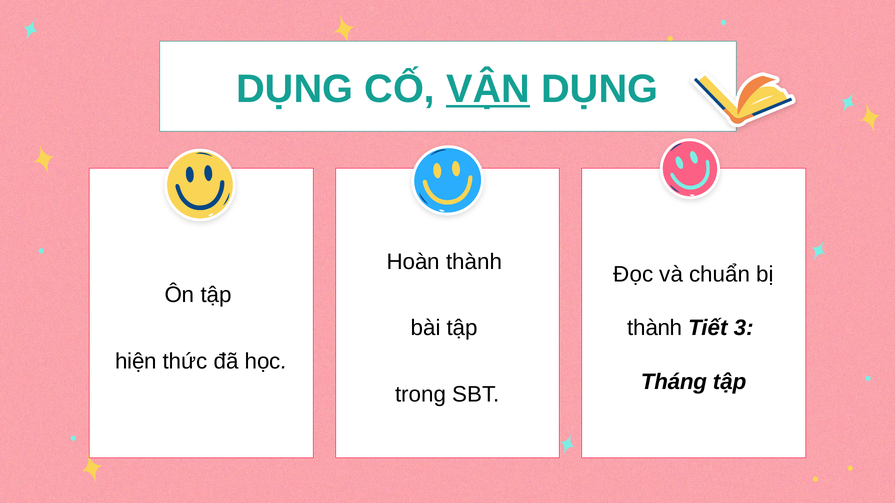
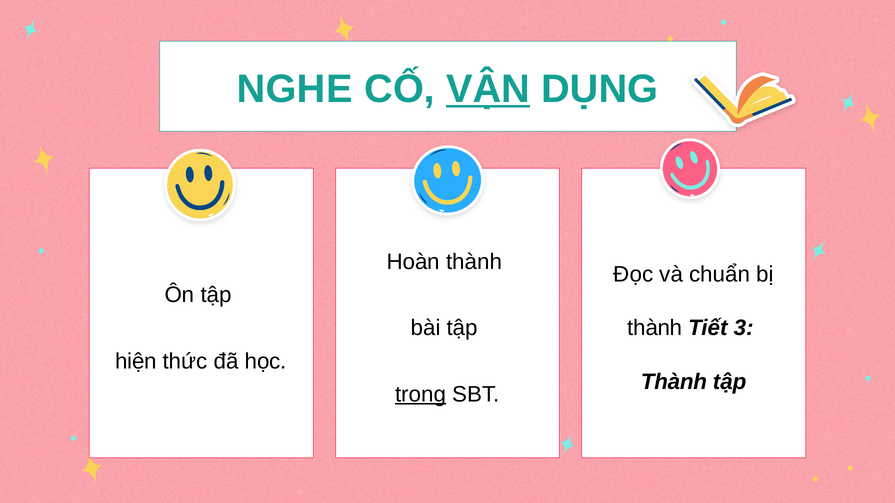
DỤNG: DỤNG -> NGHE (295, 89)
Tháng: Tháng -> Thành (674, 382)
trong underline: none -> present (421, 395)
